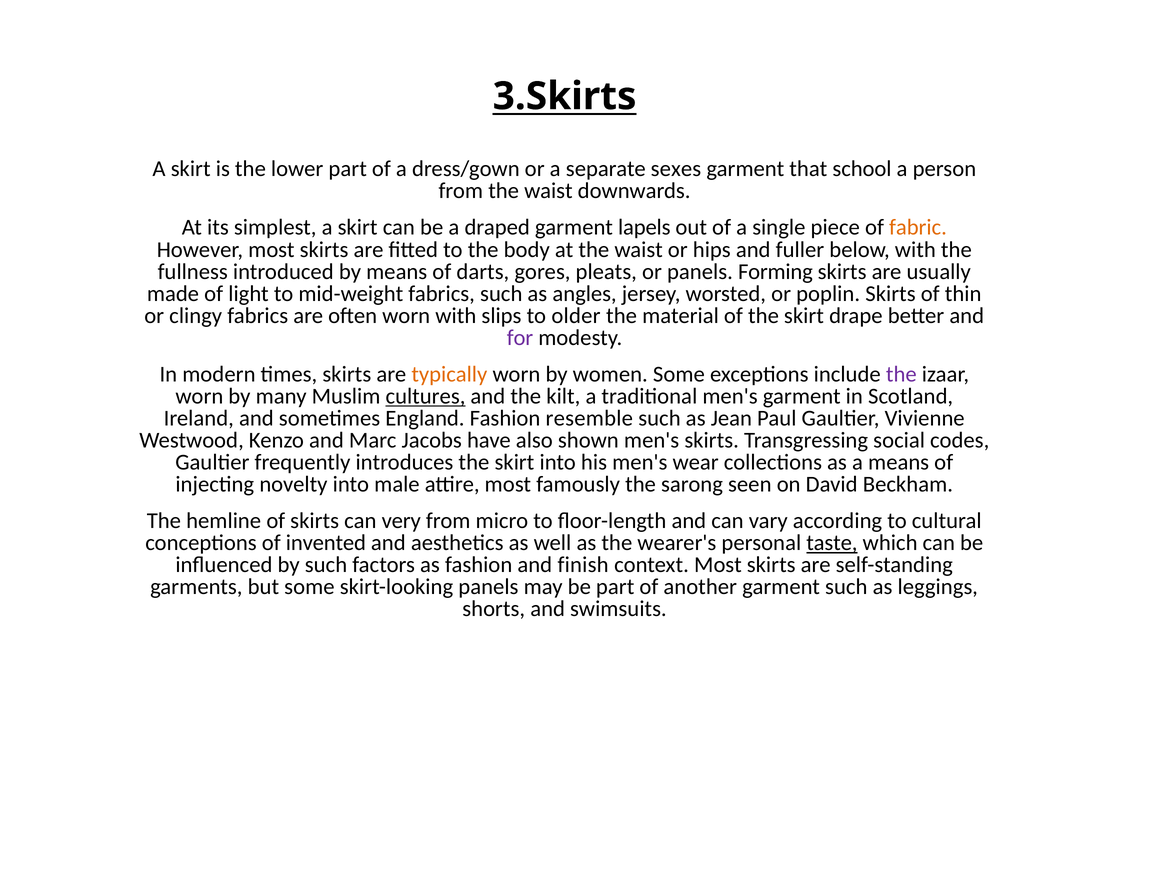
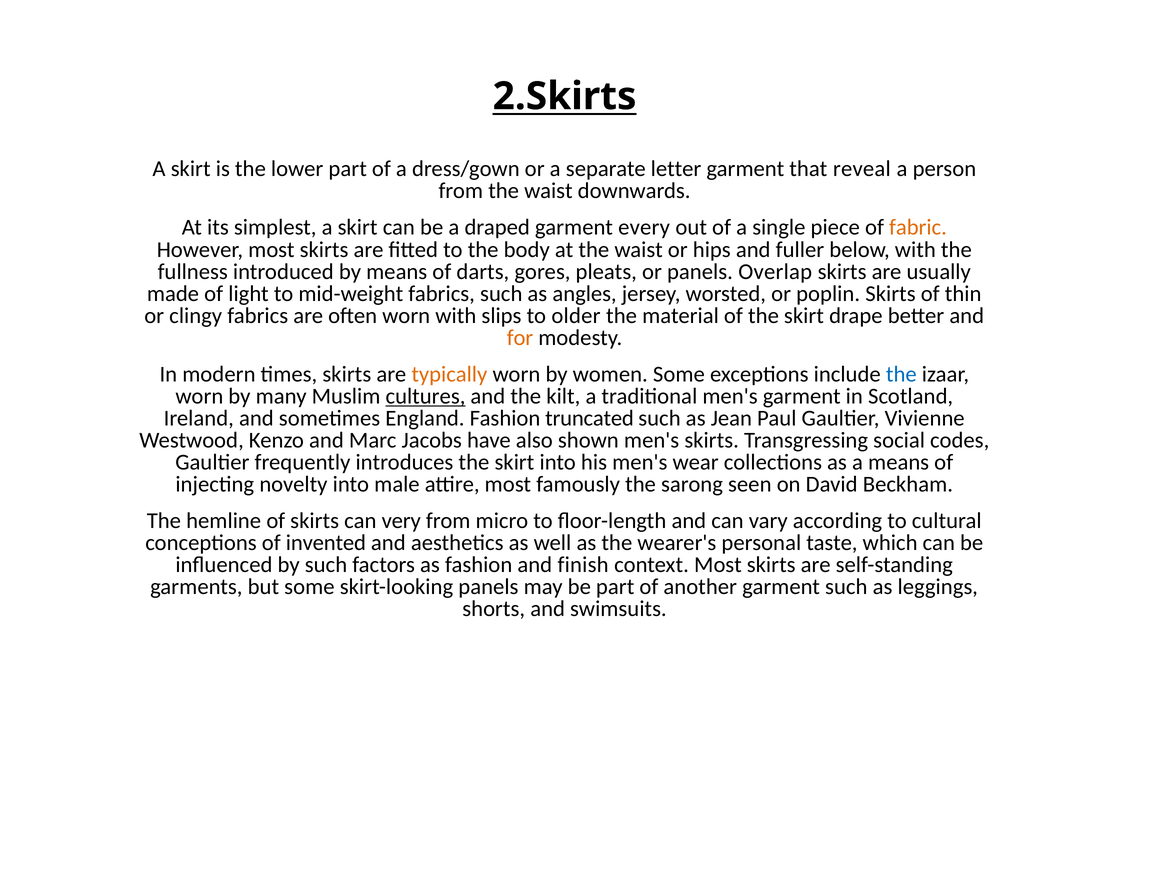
3.Skirts: 3.Skirts -> 2.Skirts (565, 96)
sexes: sexes -> letter (676, 169)
school: school -> reveal (862, 169)
lapels: lapels -> every (644, 228)
Forming: Forming -> Overlap (775, 272)
for colour: purple -> orange (520, 338)
the colour: purple -> blue (901, 374)
resemble: resemble -> truncated (590, 418)
taste underline: present -> none (832, 543)
